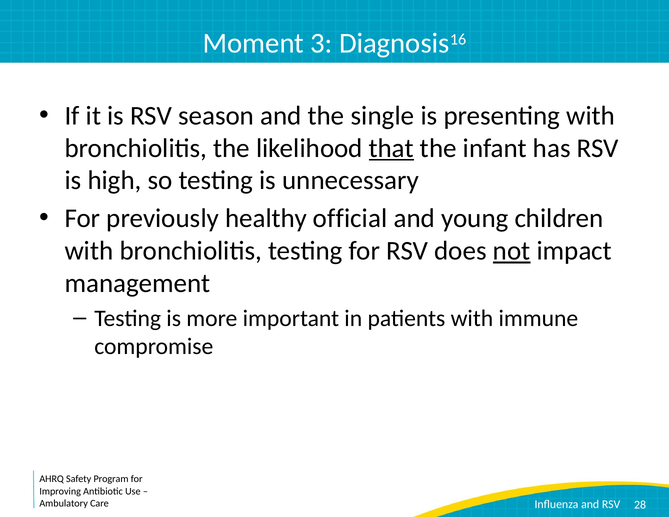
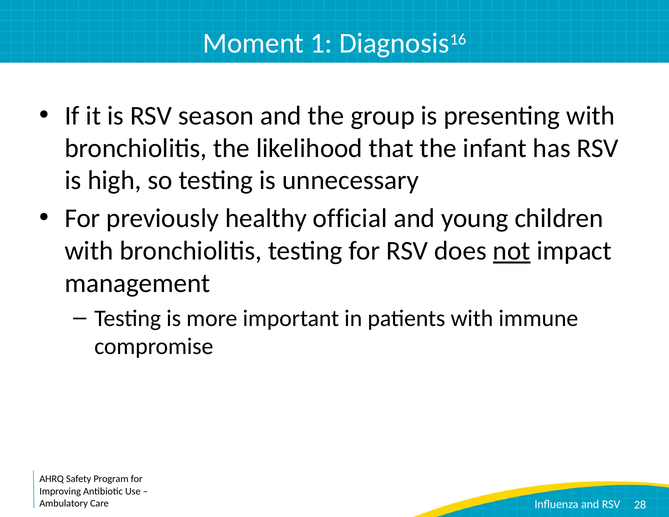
3: 3 -> 1 (321, 43)
single: single -> group (383, 116)
that underline: present -> none (391, 148)
